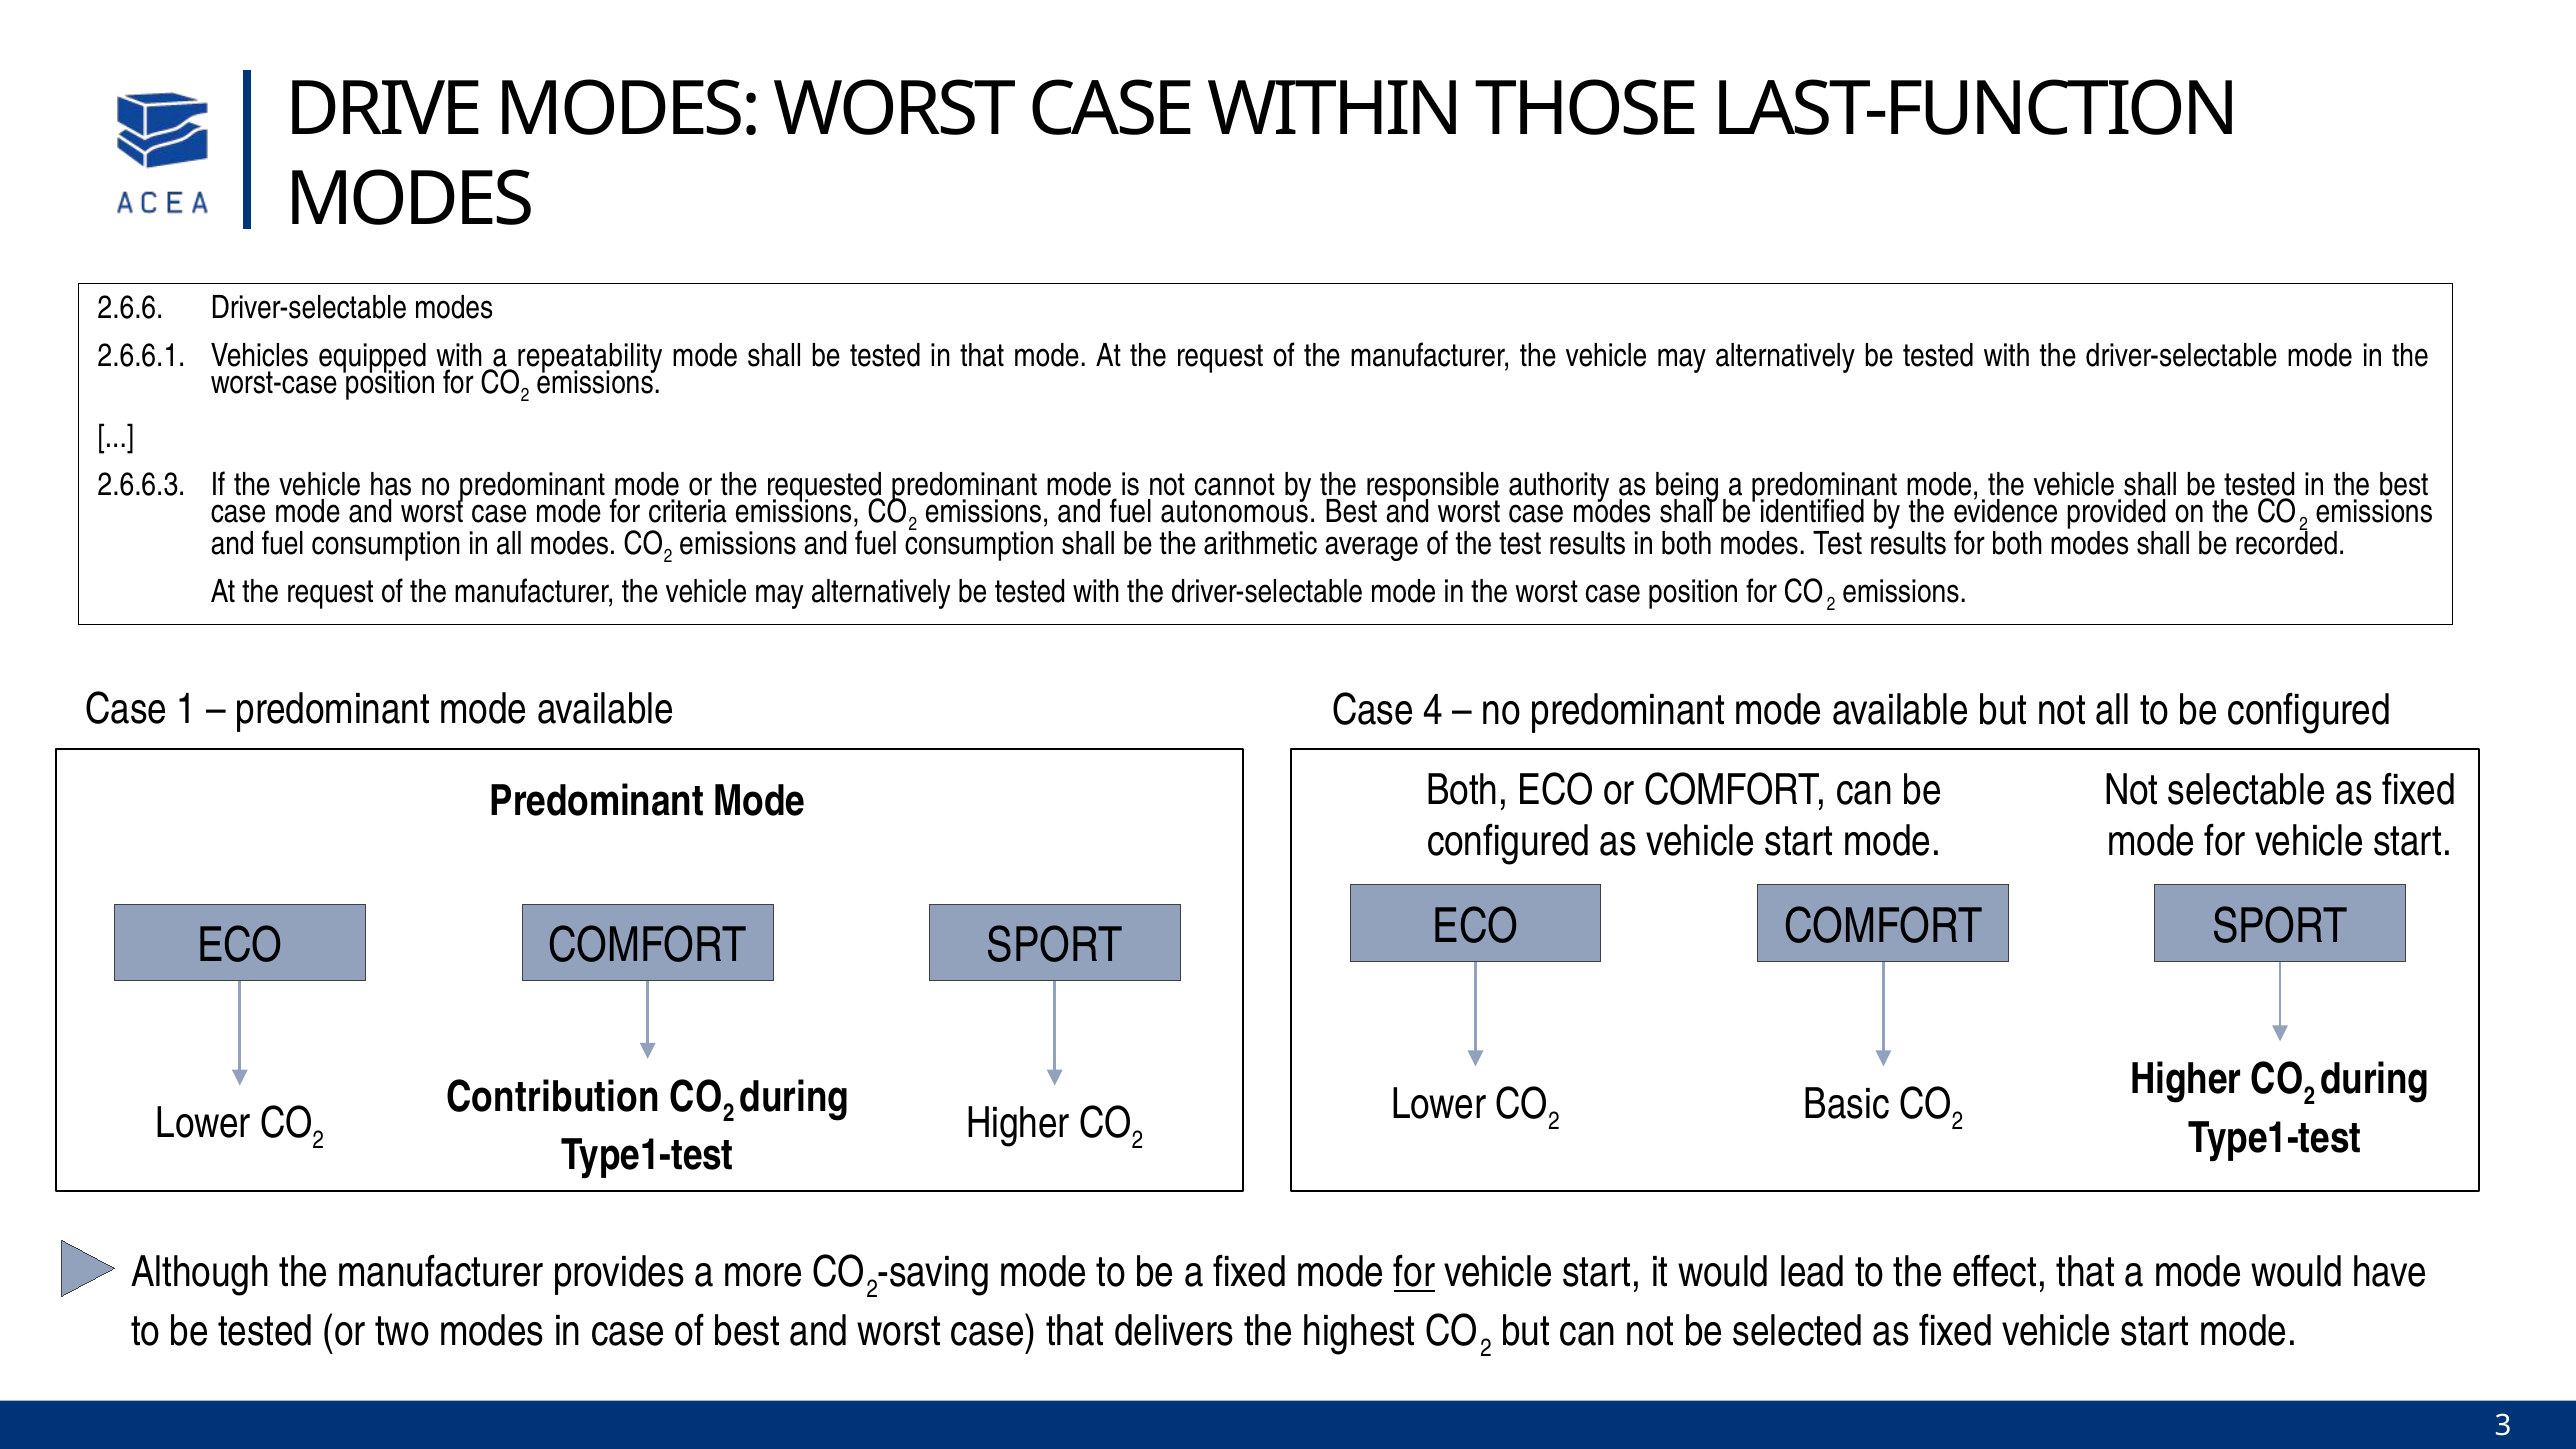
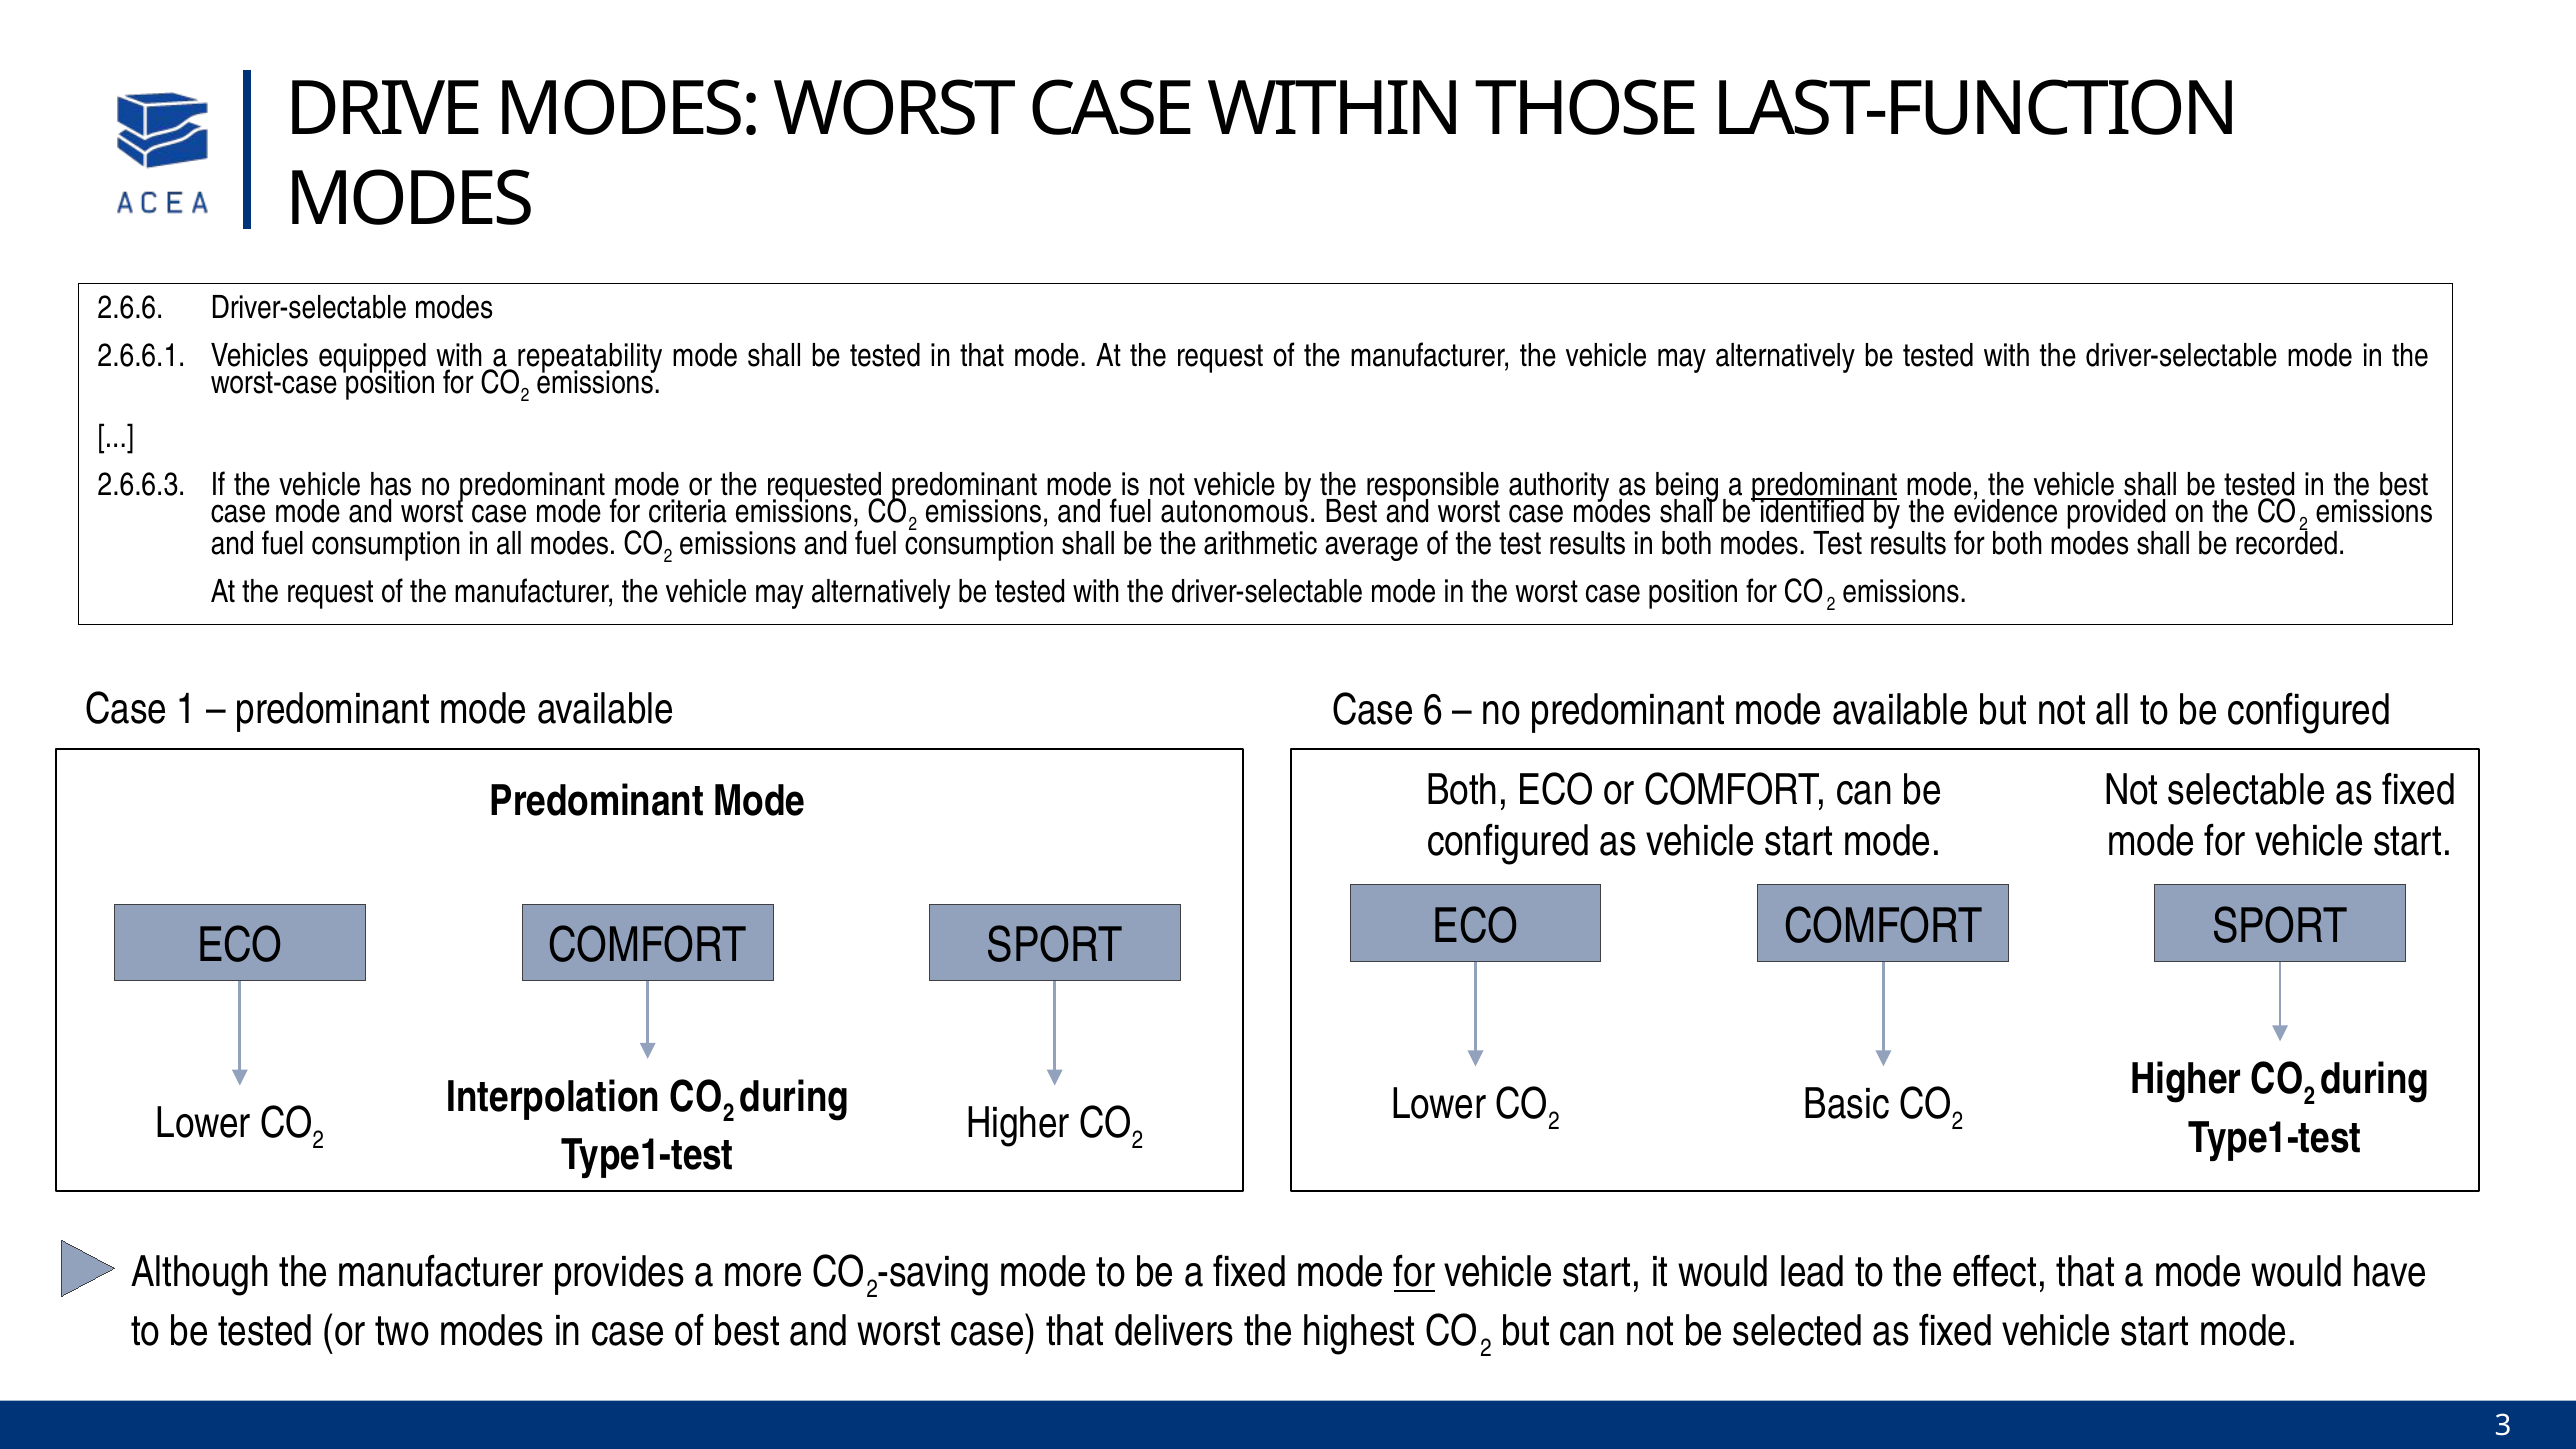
not cannot: cannot -> vehicle (1235, 485)
predominant underline: none -> present (1824, 485)
4: 4 -> 6 (1433, 710)
Contribution: Contribution -> Interpolation (553, 1097)
